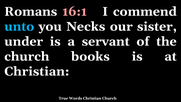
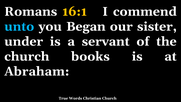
16:1 colour: pink -> yellow (75, 12)
Necks: Necks -> Began (86, 26)
Christian: Christian -> Abraham (37, 71)
